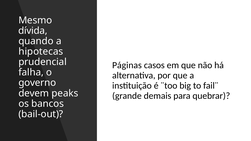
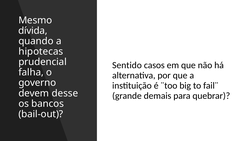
Páginas: Páginas -> Sentido (127, 65)
peaks: peaks -> desse (65, 93)
